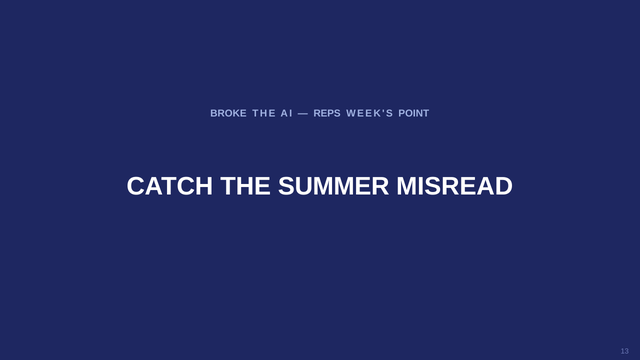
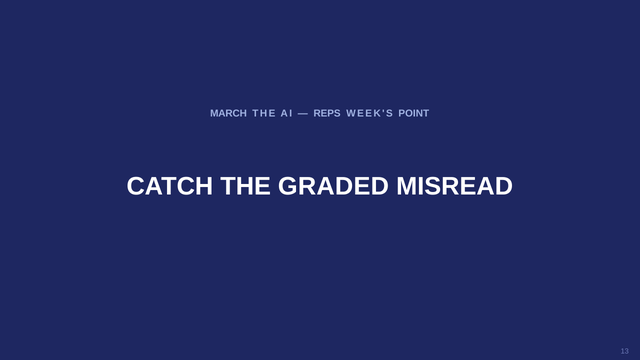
BROKE: BROKE -> MARCH (229, 113)
SUMMER: SUMMER -> GRADED (333, 187)
